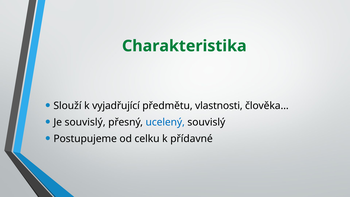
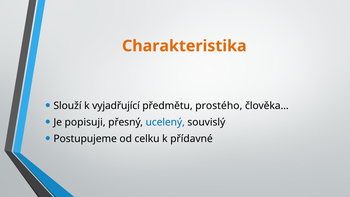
Charakteristika colour: green -> orange (184, 46)
vlastnosti: vlastnosti -> prostého (219, 106)
Je souvislý: souvislý -> popisuji (85, 122)
